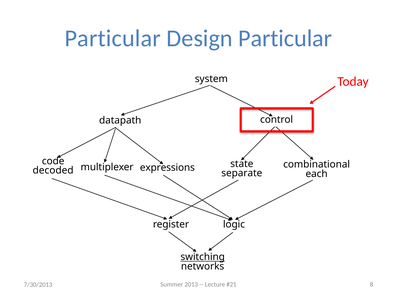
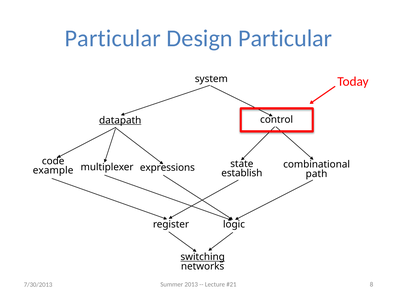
datapath underline: none -> present (120, 120)
decoded: decoded -> example (53, 170)
separate: separate -> establish (242, 173)
each: each -> path (317, 174)
